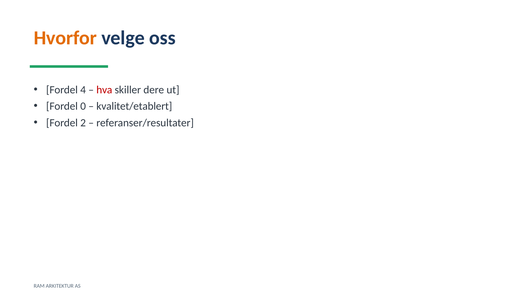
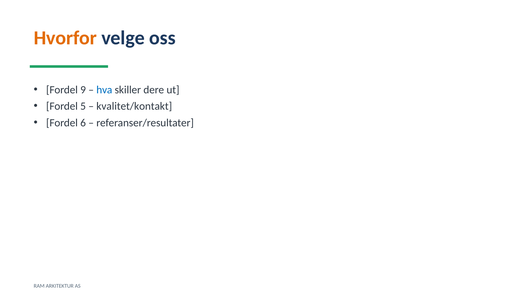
4: 4 -> 9 (83, 90)
hva colour: red -> blue (104, 90)
0: 0 -> 5 (83, 106)
kvalitet/etablert: kvalitet/etablert -> kvalitet/kontakt (134, 106)
2: 2 -> 6 (83, 123)
